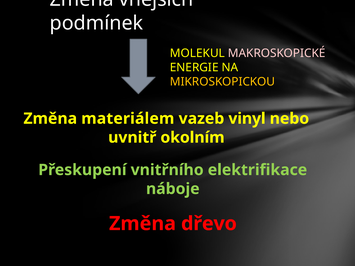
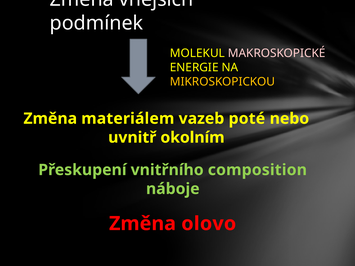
vinyl: vinyl -> poté (247, 119)
elektrifikace: elektrifikace -> composition (257, 170)
dřevo: dřevo -> olovo (209, 224)
